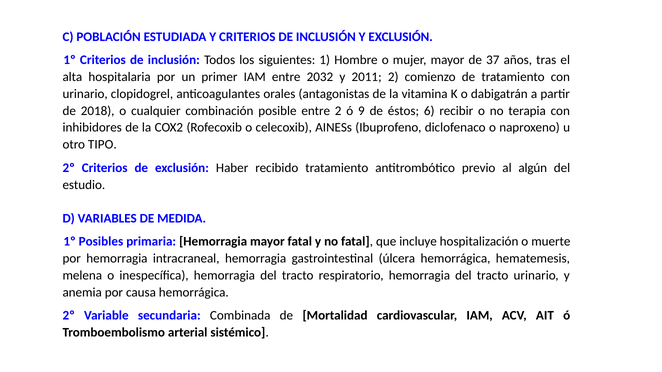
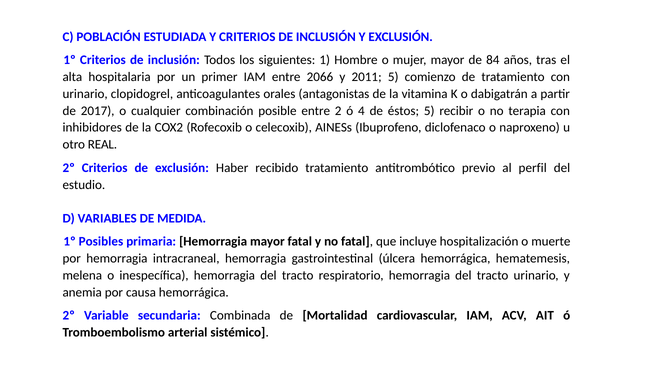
37: 37 -> 84 (493, 60)
2032: 2032 -> 2066 (320, 77)
2011 2: 2 -> 5 (393, 77)
2018: 2018 -> 2017 (98, 111)
9: 9 -> 4 (361, 111)
éstos 6: 6 -> 5 (429, 111)
TIPO: TIPO -> REAL (102, 145)
algún: algún -> perfil (533, 168)
